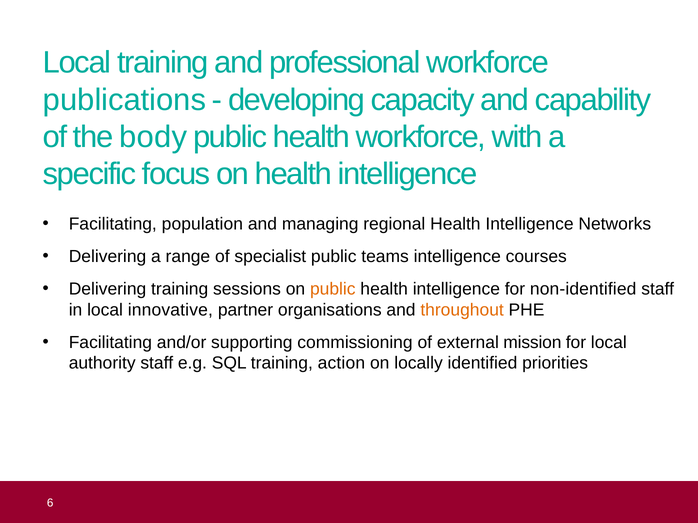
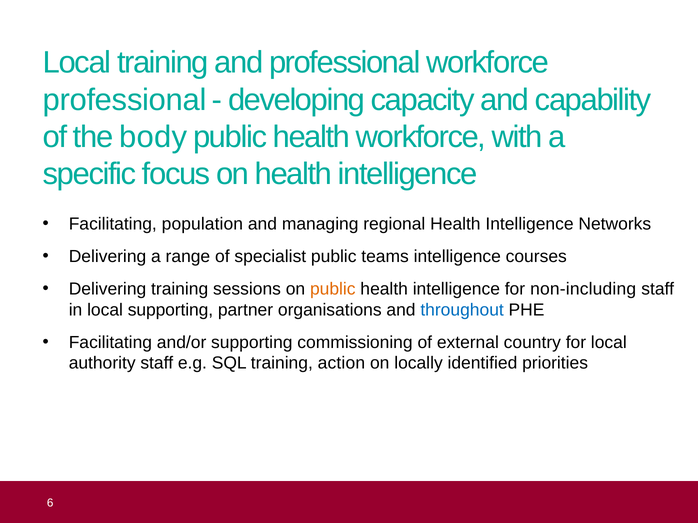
publications: publications -> professional (125, 100)
non-identified: non-identified -> non-including (583, 289)
local innovative: innovative -> supporting (170, 310)
throughout colour: orange -> blue (462, 310)
mission: mission -> country (532, 343)
